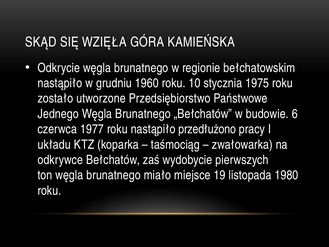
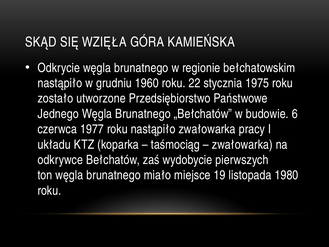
10: 10 -> 22 (195, 83)
nastąpiło przedłużono: przedłużono -> zwałowarka (207, 129)
